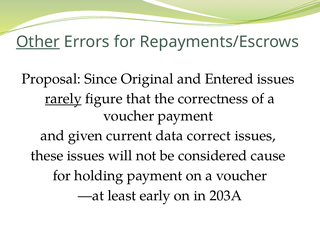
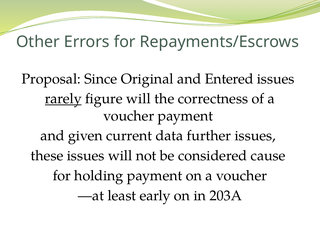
Other underline: present -> none (38, 42)
figure that: that -> will (138, 99)
correct: correct -> further (209, 136)
